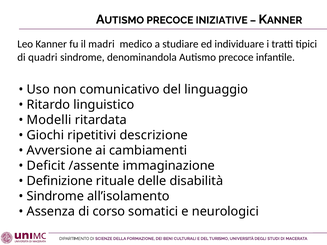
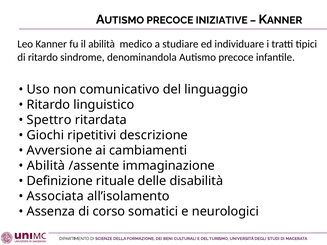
il madri: madri -> abilità (102, 44)
di quadri: quadri -> ritardo (43, 57)
Modelli: Modelli -> Spettro (49, 120)
Deficit: Deficit -> Abilità (46, 166)
Sindrome: Sindrome -> Associata (55, 196)
